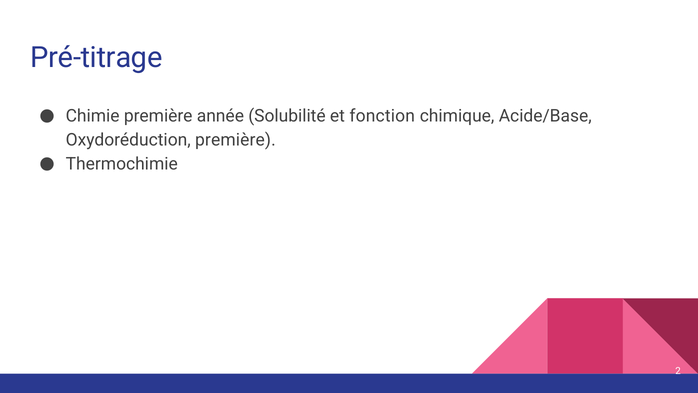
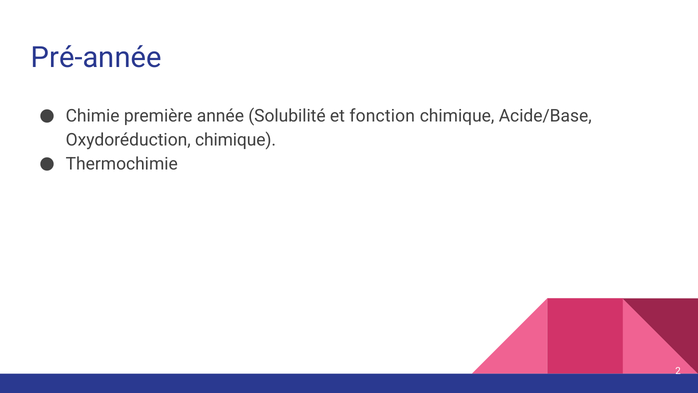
Pré-titrage: Pré-titrage -> Pré-année (96, 58)
Oxydoréduction première: première -> chimique (236, 140)
